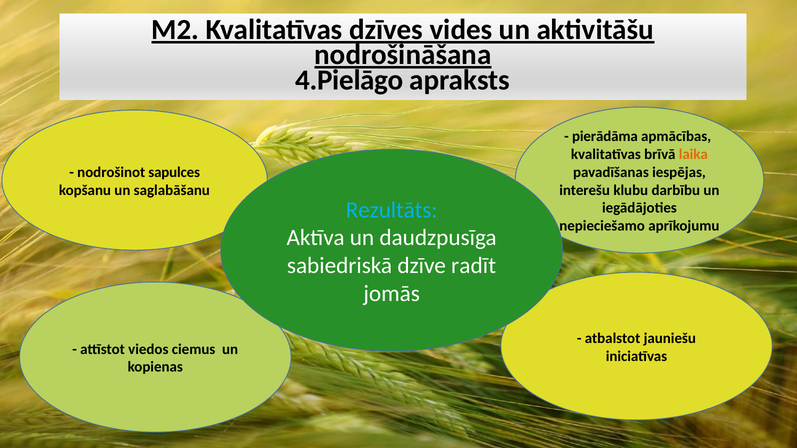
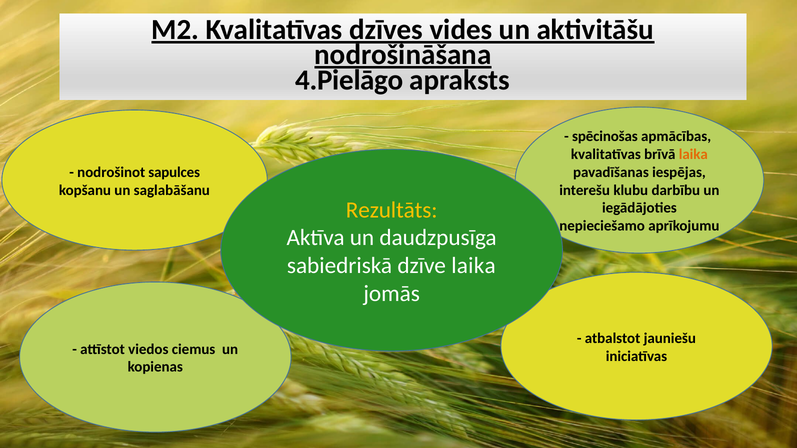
pierādāma: pierādāma -> spēcinošas (605, 136)
Rezultāts colour: light blue -> yellow (392, 210)
dzīve radīt: radīt -> laika (473, 266)
